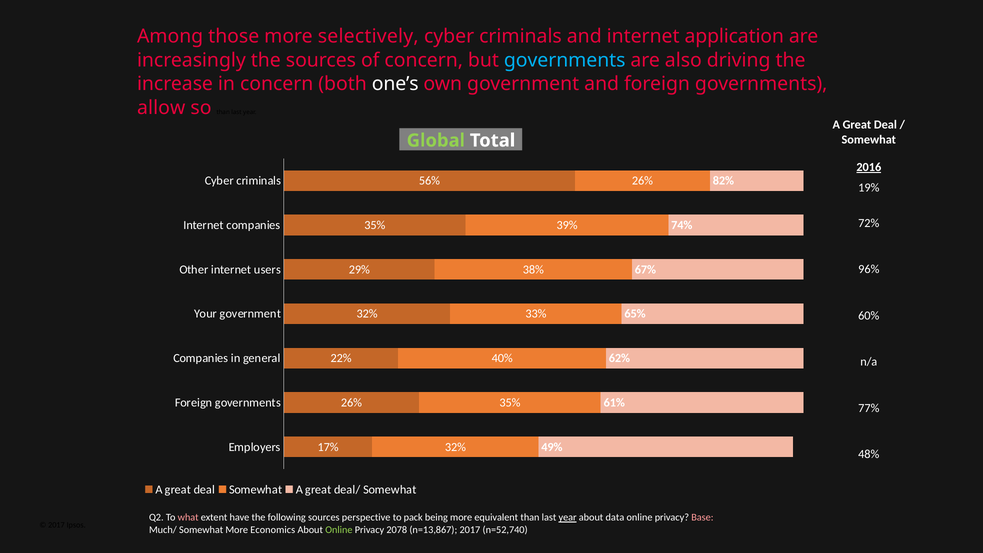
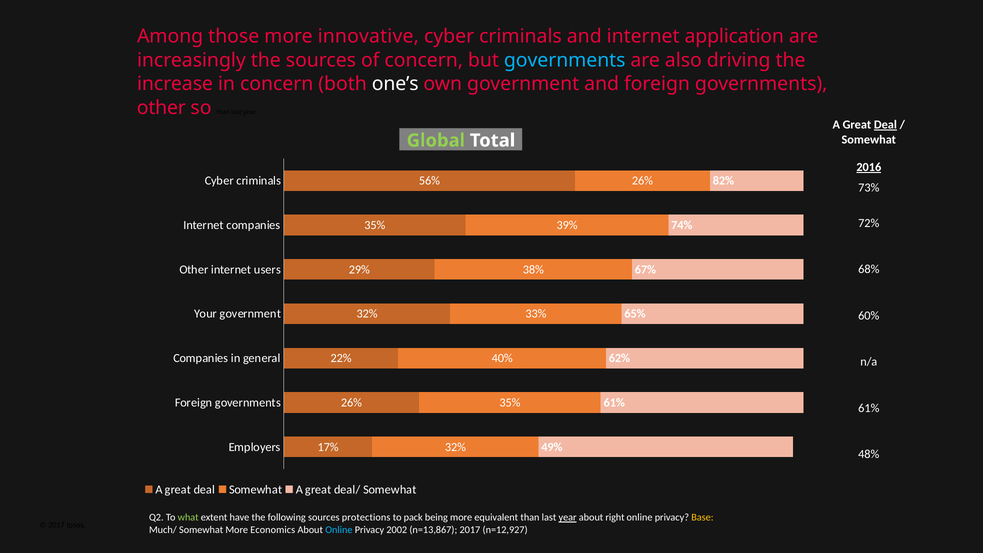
selectively: selectively -> innovative (368, 36)
allow: allow -> other (161, 108)
Deal underline: none -> present (885, 125)
19%: 19% -> 73% (869, 187)
96%: 96% -> 68% (869, 269)
77%: 77% -> 61% (869, 408)
what colour: pink -> light green (188, 518)
perspective: perspective -> protections (366, 518)
data: data -> right (615, 518)
Base colour: pink -> yellow (702, 518)
Online colour: light green -> light blue (339, 530)
2078: 2078 -> 2002 (397, 530)
n=52,740: n=52,740 -> n=12,927 (505, 530)
